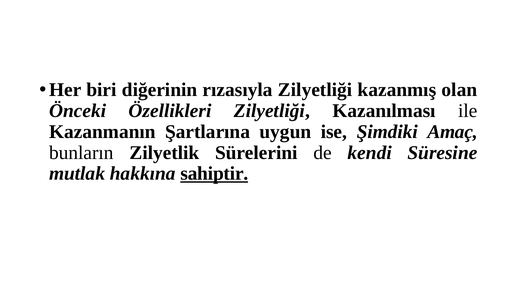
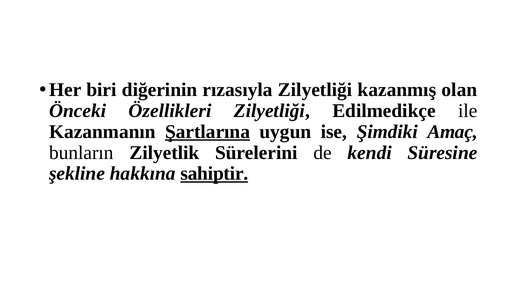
Kazanılması: Kazanılması -> Edilmedikçe (384, 111)
Şartlarına underline: none -> present (208, 132)
mutlak: mutlak -> şekline (77, 173)
